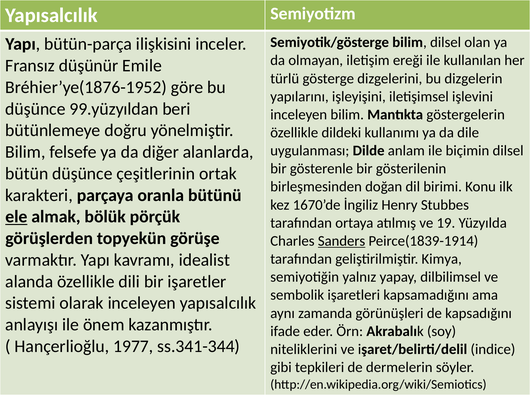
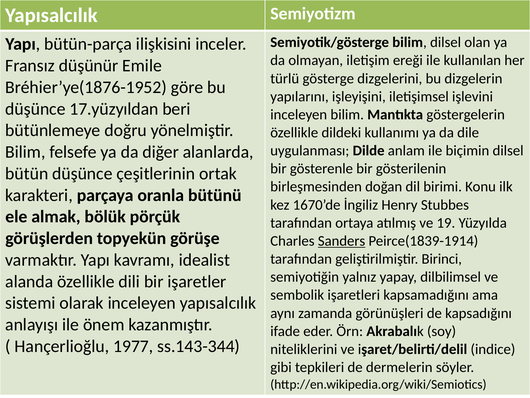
99.yüzyıldan: 99.yüzyıldan -> 17.yüzyıldan (114, 109)
ele underline: present -> none (16, 217)
Kimya: Kimya -> Birinci (442, 259)
ss.341-344: ss.341-344 -> ss.143-344 (199, 346)
